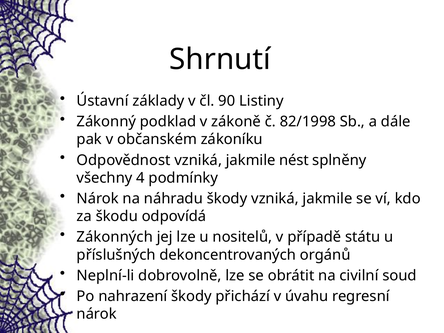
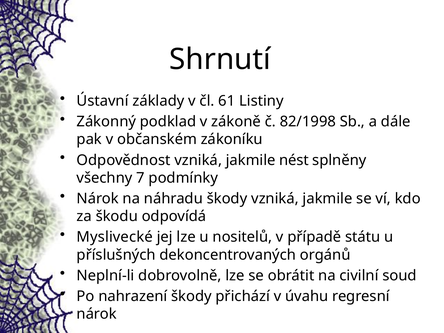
90: 90 -> 61 (227, 101)
4: 4 -> 7 (141, 178)
Zákonných: Zákonných -> Myslivecké (115, 237)
